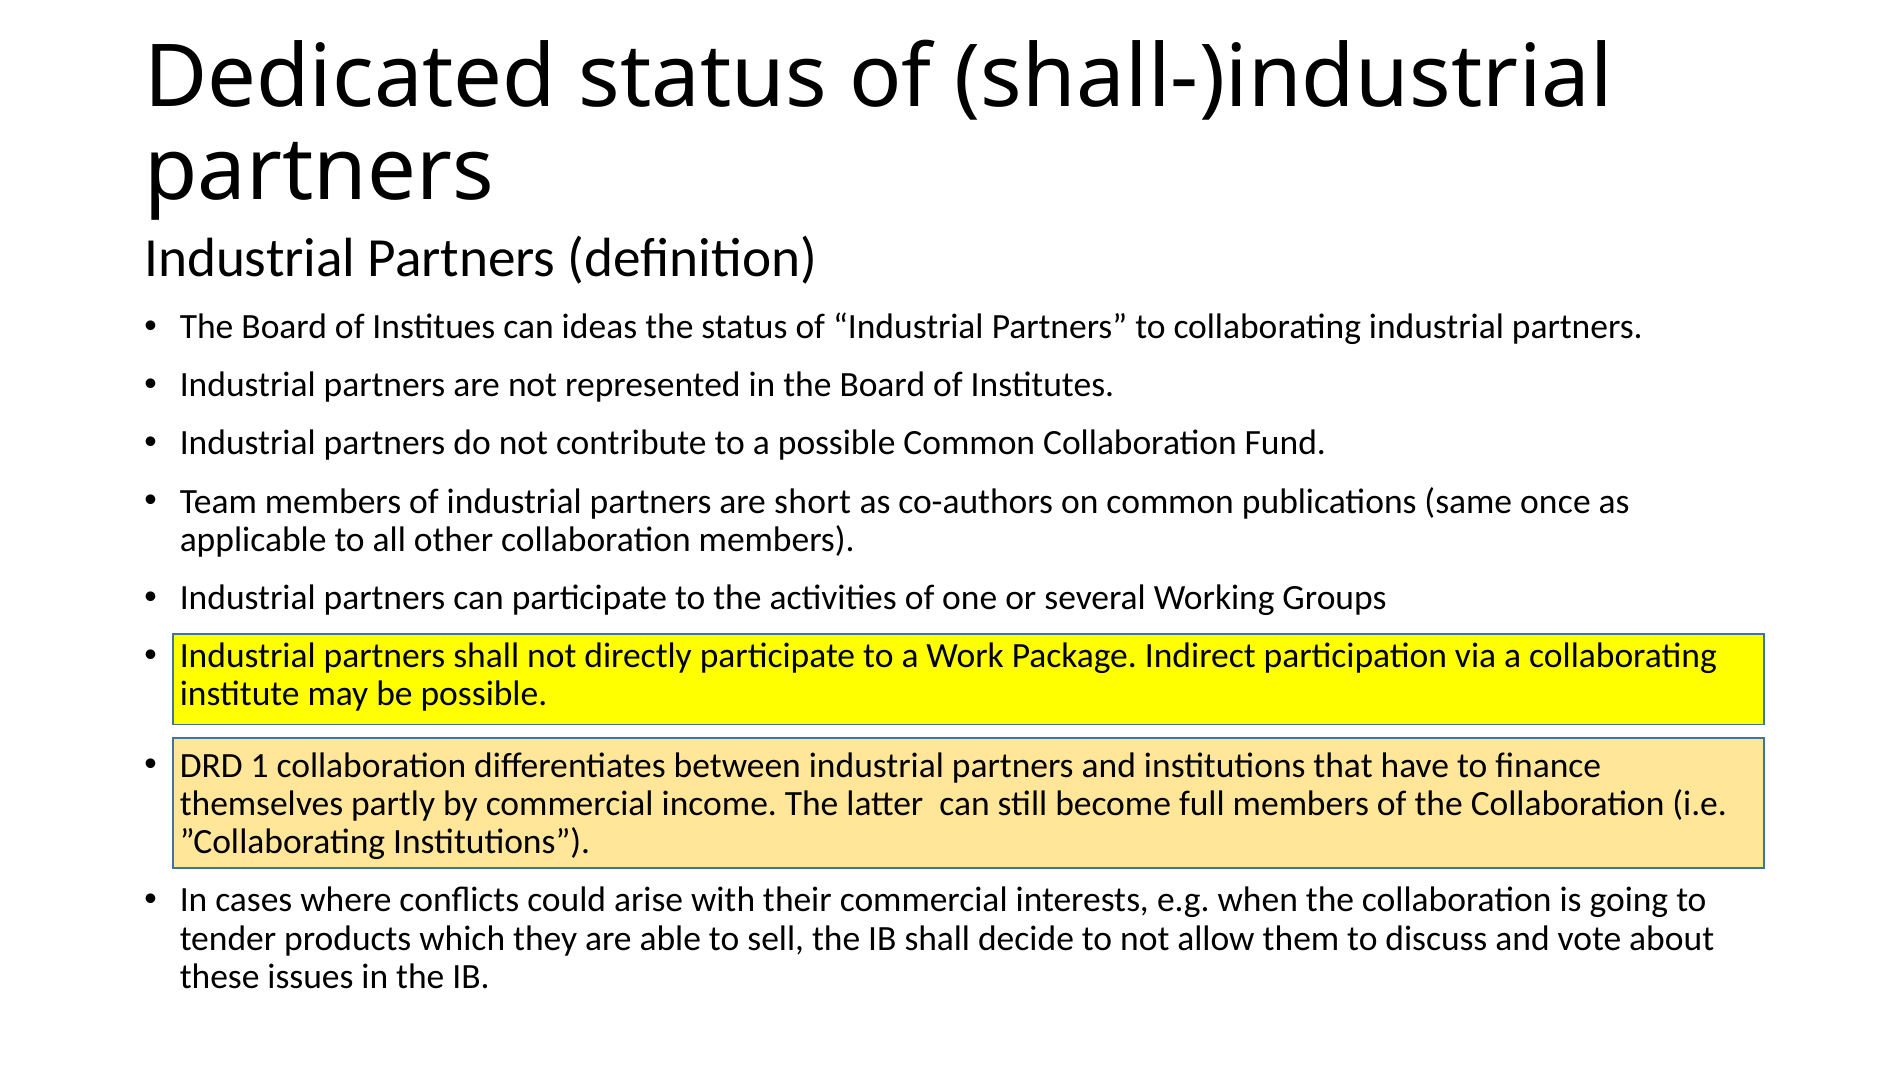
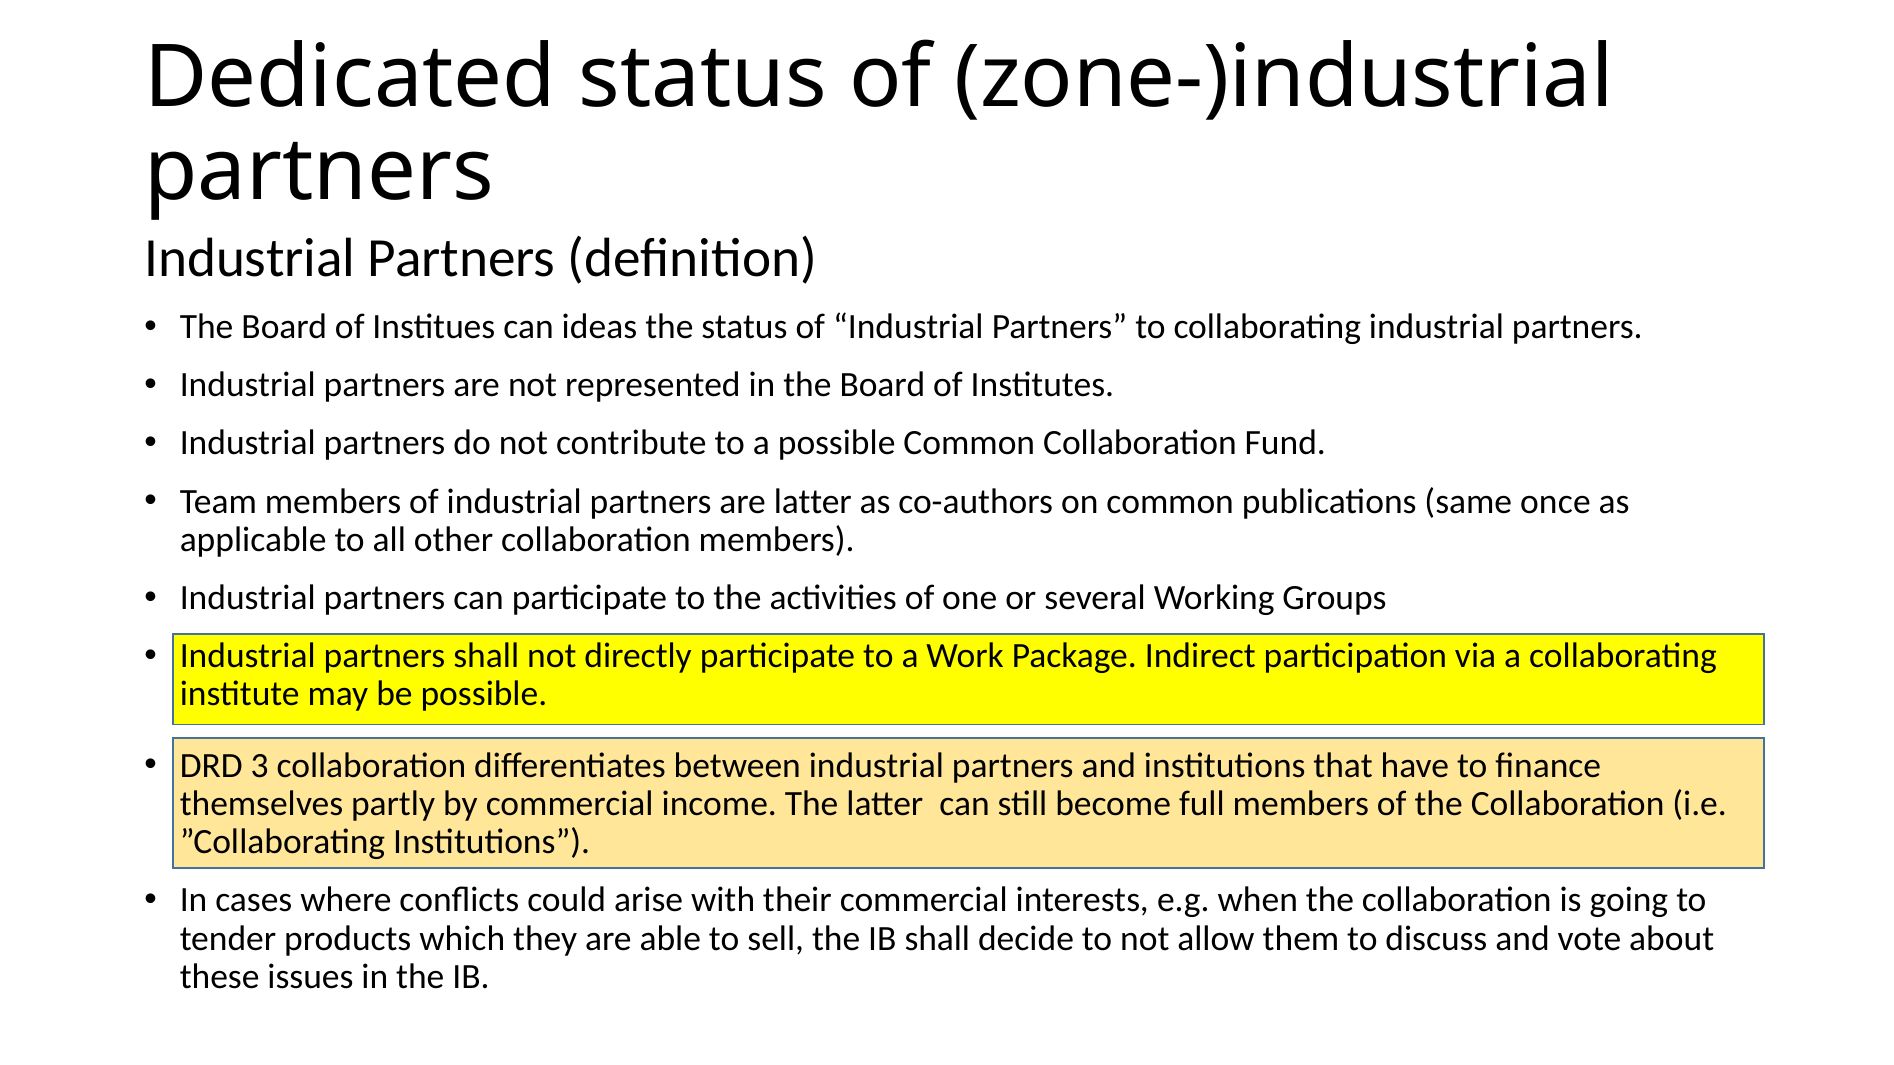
shall-)industrial: shall-)industrial -> zone-)industrial (1284, 78)
are short: short -> latter (813, 502)
1: 1 -> 3 (260, 766)
